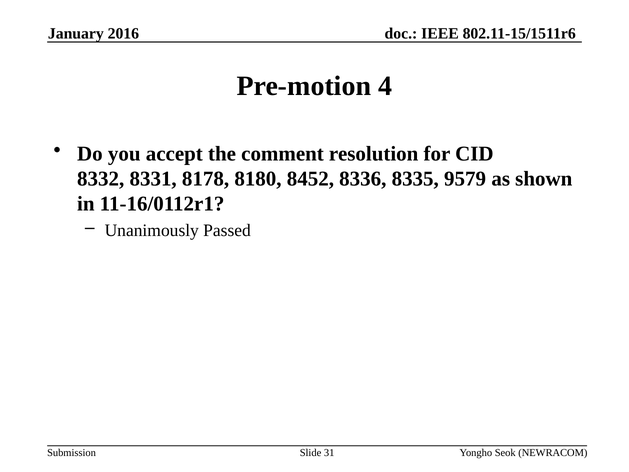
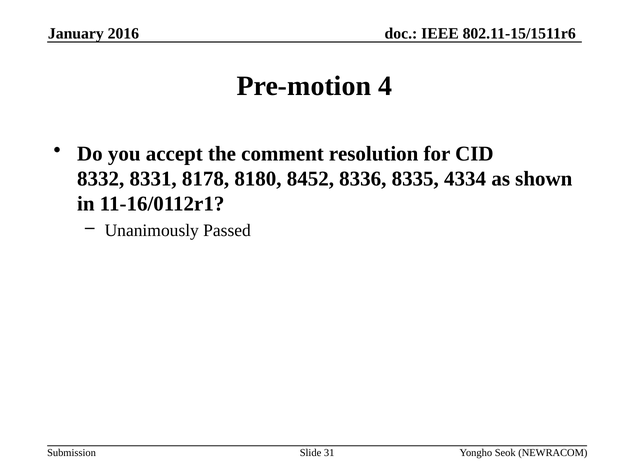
9579: 9579 -> 4334 (465, 179)
